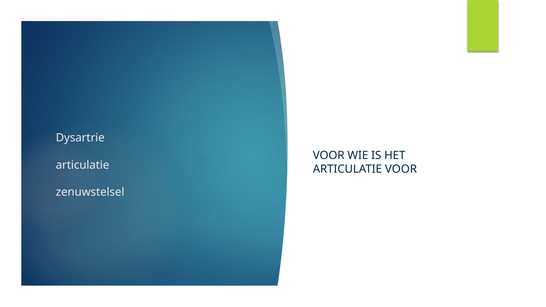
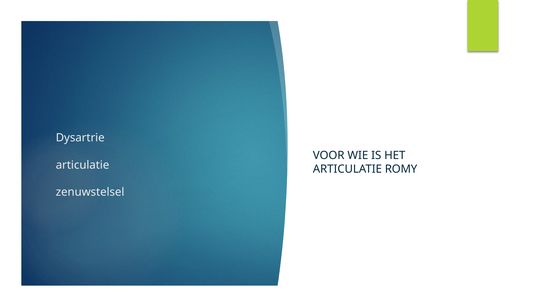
ARTICULATIE VOOR: VOOR -> ROMY (401, 169)
